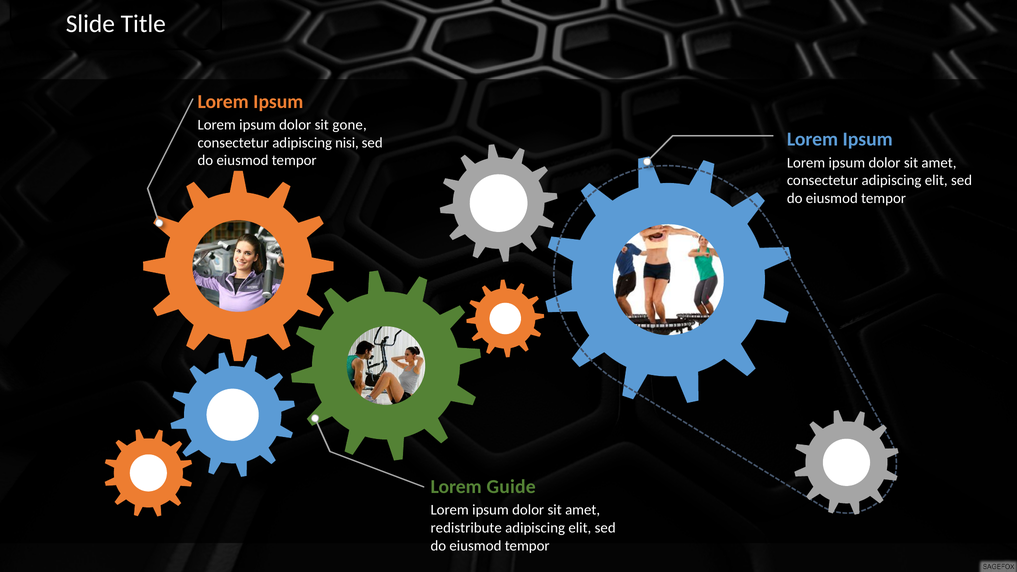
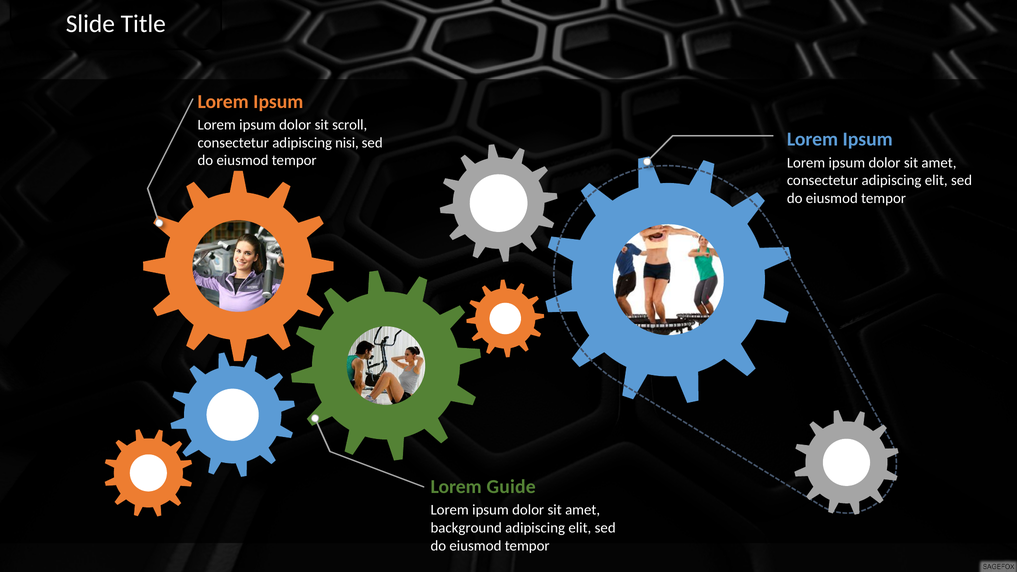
gone: gone -> scroll (350, 125)
redistribute: redistribute -> background (466, 528)
